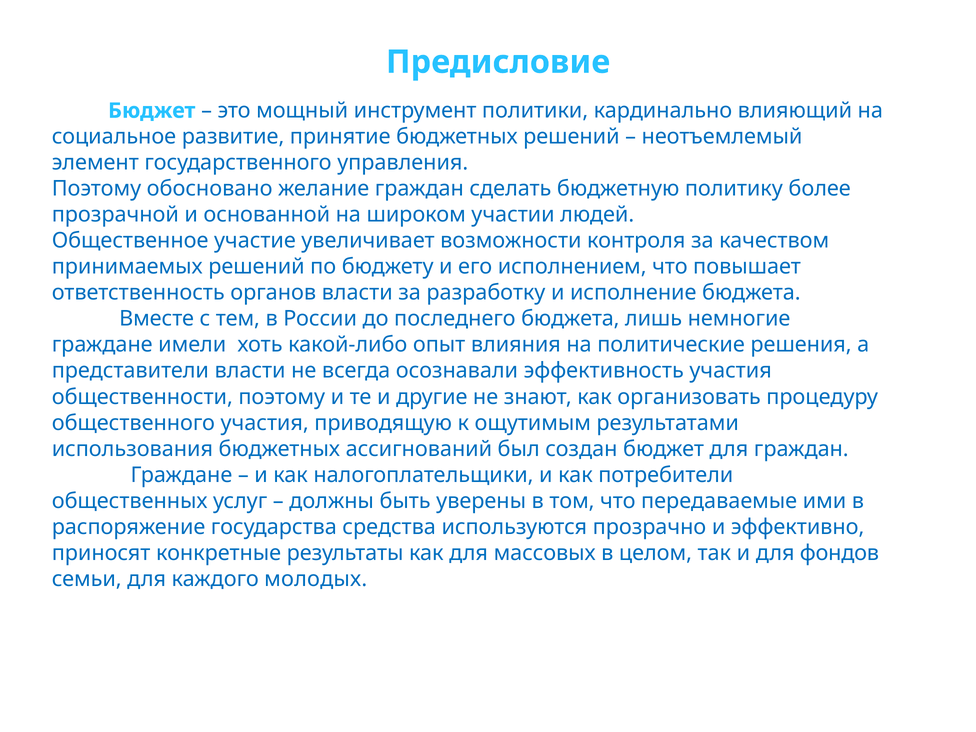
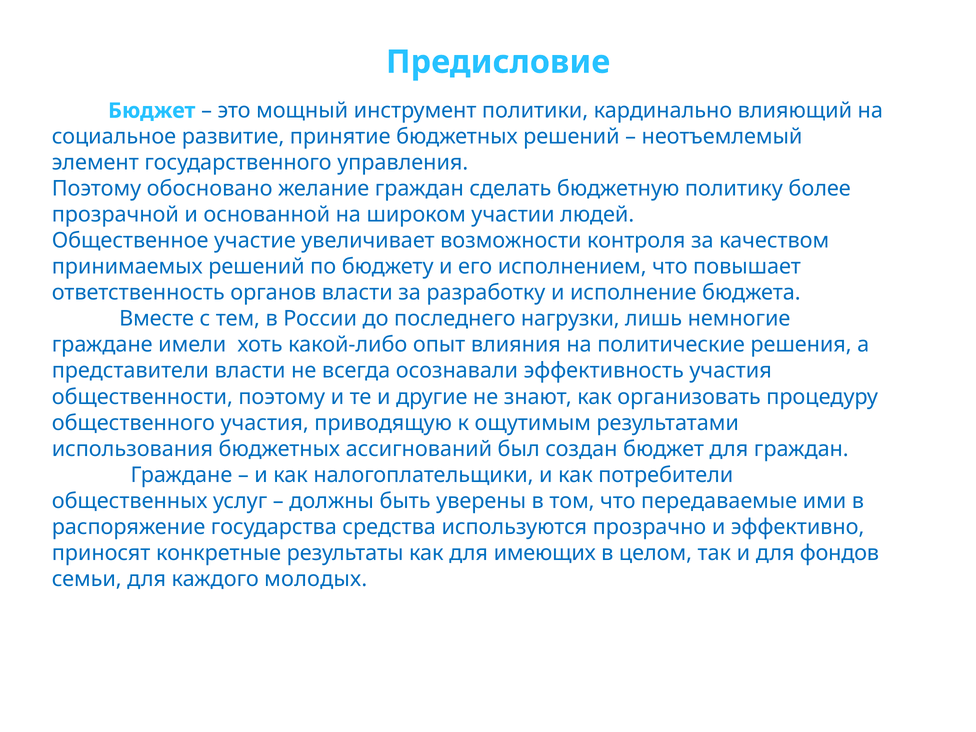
последнего бюджета: бюджета -> нагрузки (570, 319)
массовых: массовых -> имеющих (545, 553)
